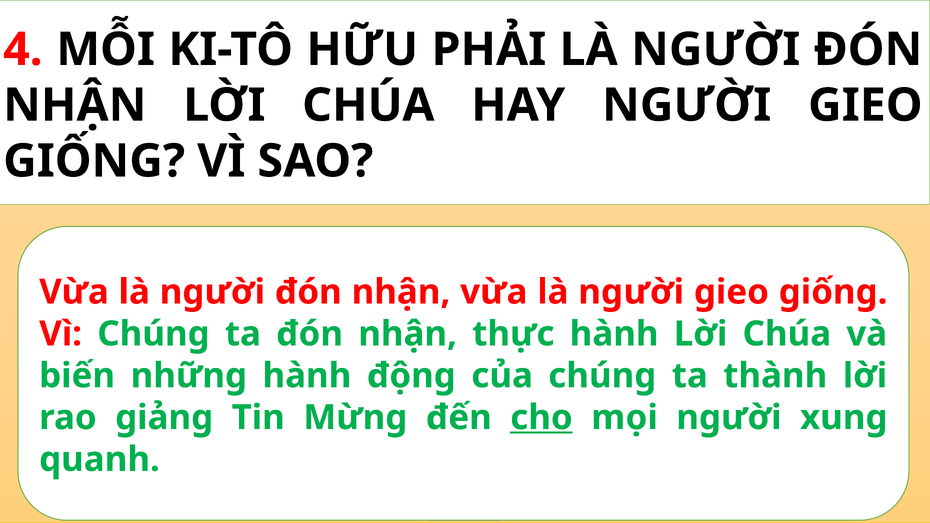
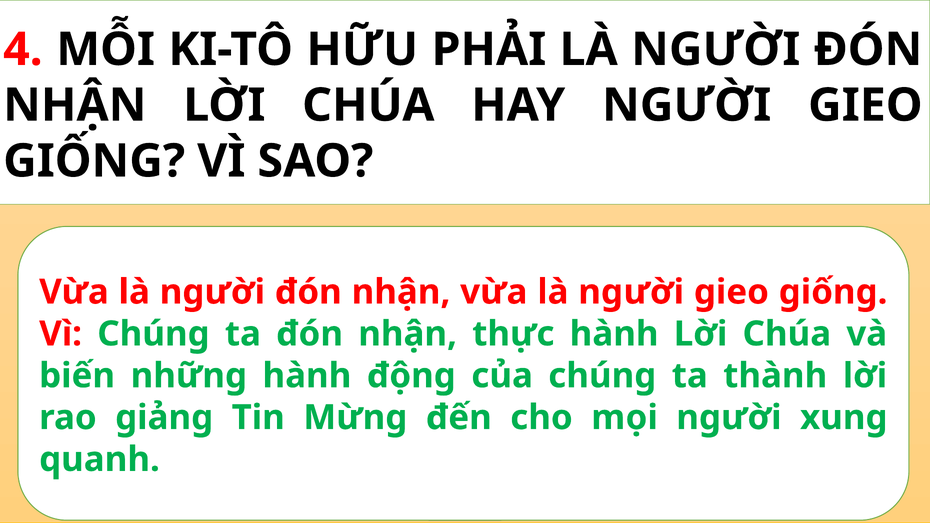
cho underline: present -> none (541, 418)
